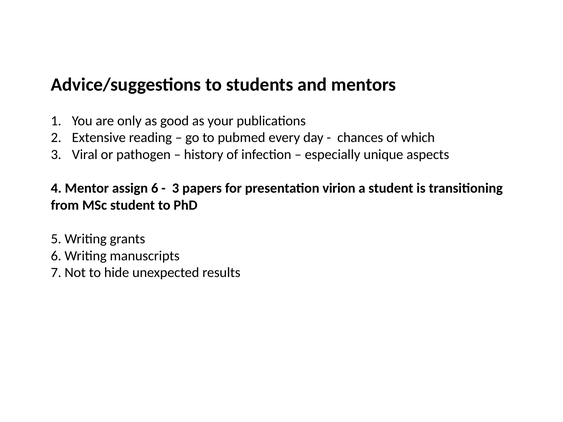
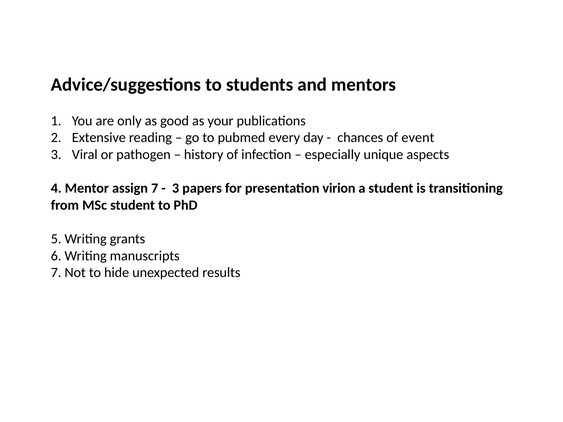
which: which -> event (418, 138)
assign 6: 6 -> 7 (155, 188)
